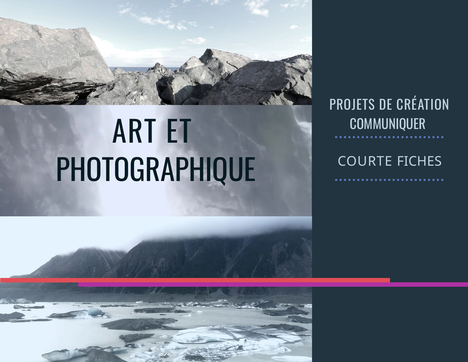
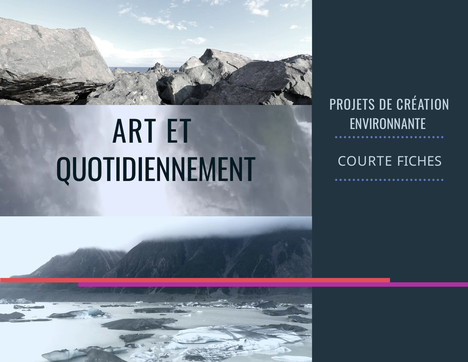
COMMUNIQUER: COMMUNIQUER -> ENVIRONNANTE (388, 125)
PHOTOGRAPHIQUE: PHOTOGRAPHIQUE -> QUOTIDIENNEMENT (156, 171)
